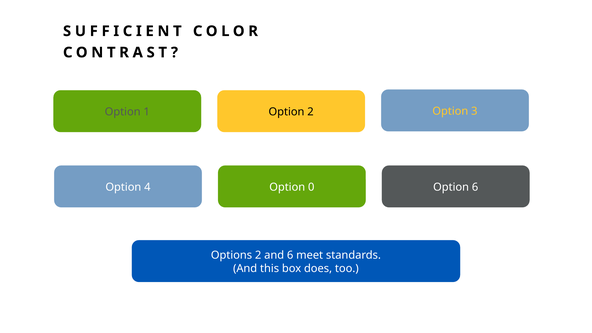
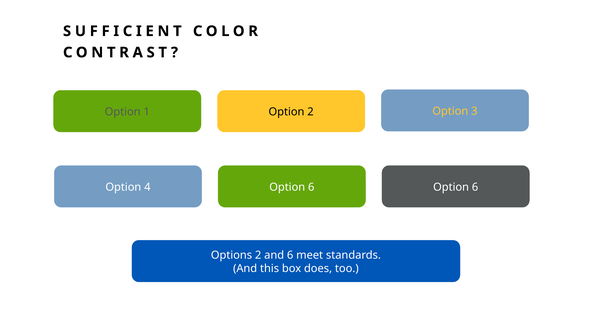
4 Option 0: 0 -> 6 (311, 187)
